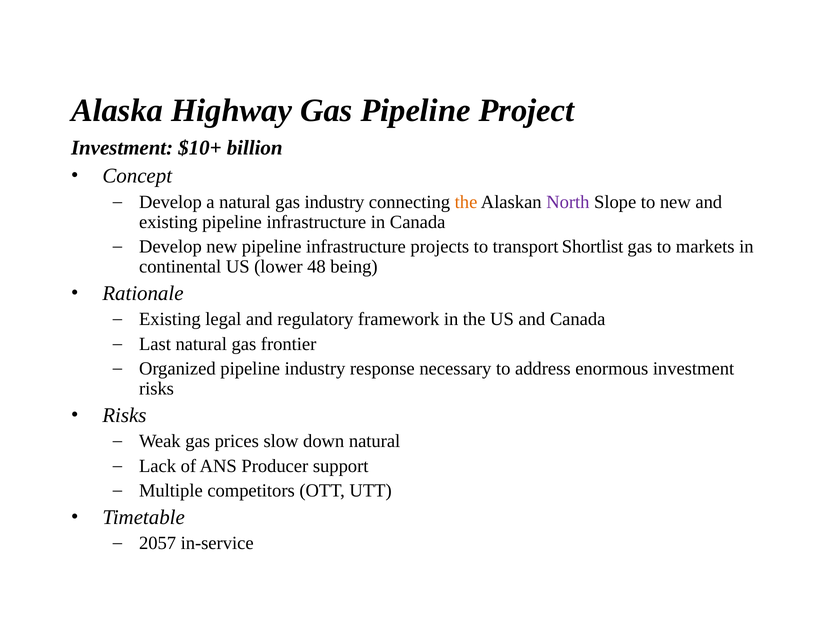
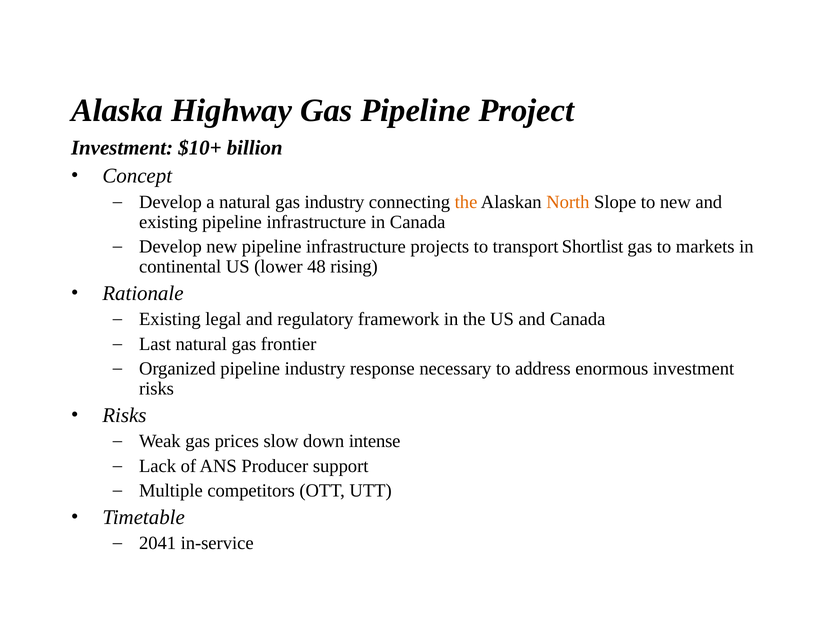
North colour: purple -> orange (568, 202)
being: being -> rising (354, 267)
down natural: natural -> intense (375, 441)
2057: 2057 -> 2041 (158, 543)
